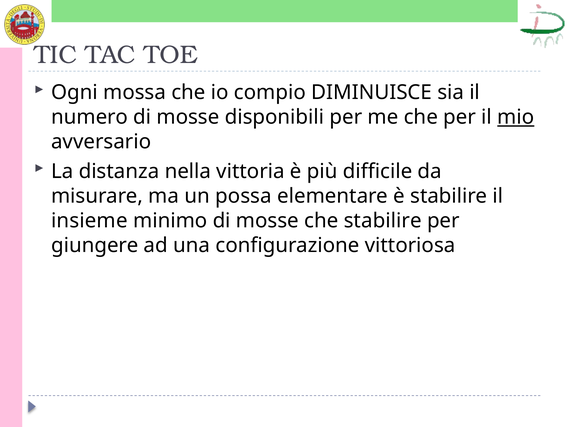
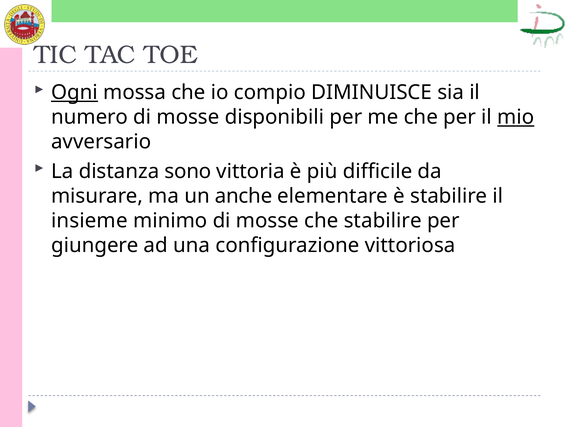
Ogni underline: none -> present (74, 92)
nella: nella -> sono (188, 171)
possa: possa -> anche (244, 196)
